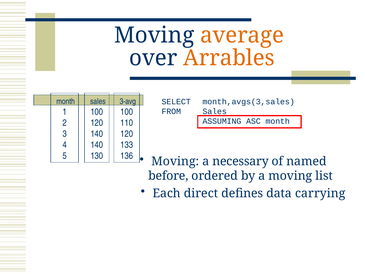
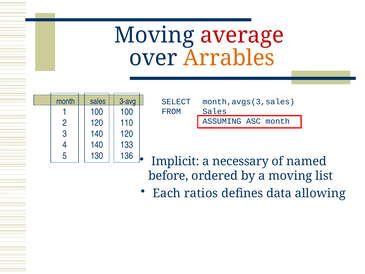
average colour: orange -> red (242, 35)
Moving: Moving -> Implicit (175, 161)
direct: direct -> ratios (201, 193)
carrying: carrying -> allowing (320, 193)
